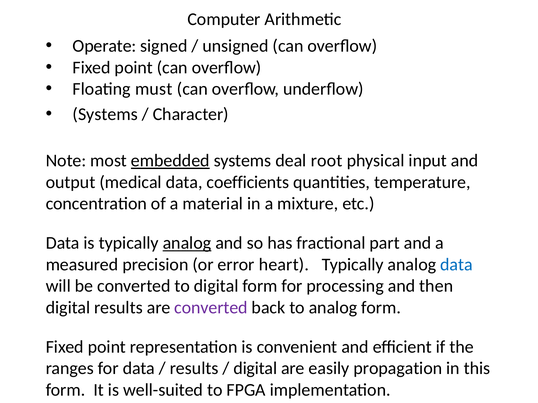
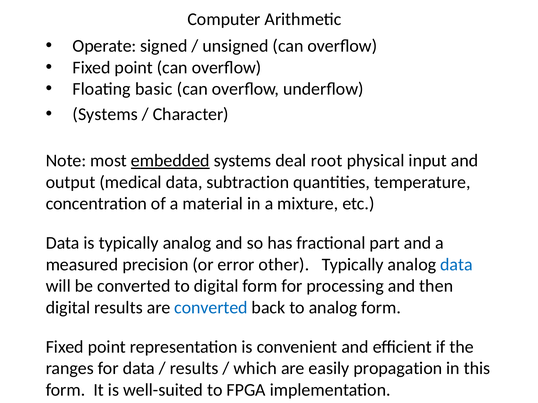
must: must -> basic (154, 89)
coefficients: coefficients -> subtraction (248, 182)
analog underline: present -> none (187, 243)
heart: heart -> other (284, 265)
converted colour: purple -> blue (211, 308)
digital: digital -> which (255, 369)
